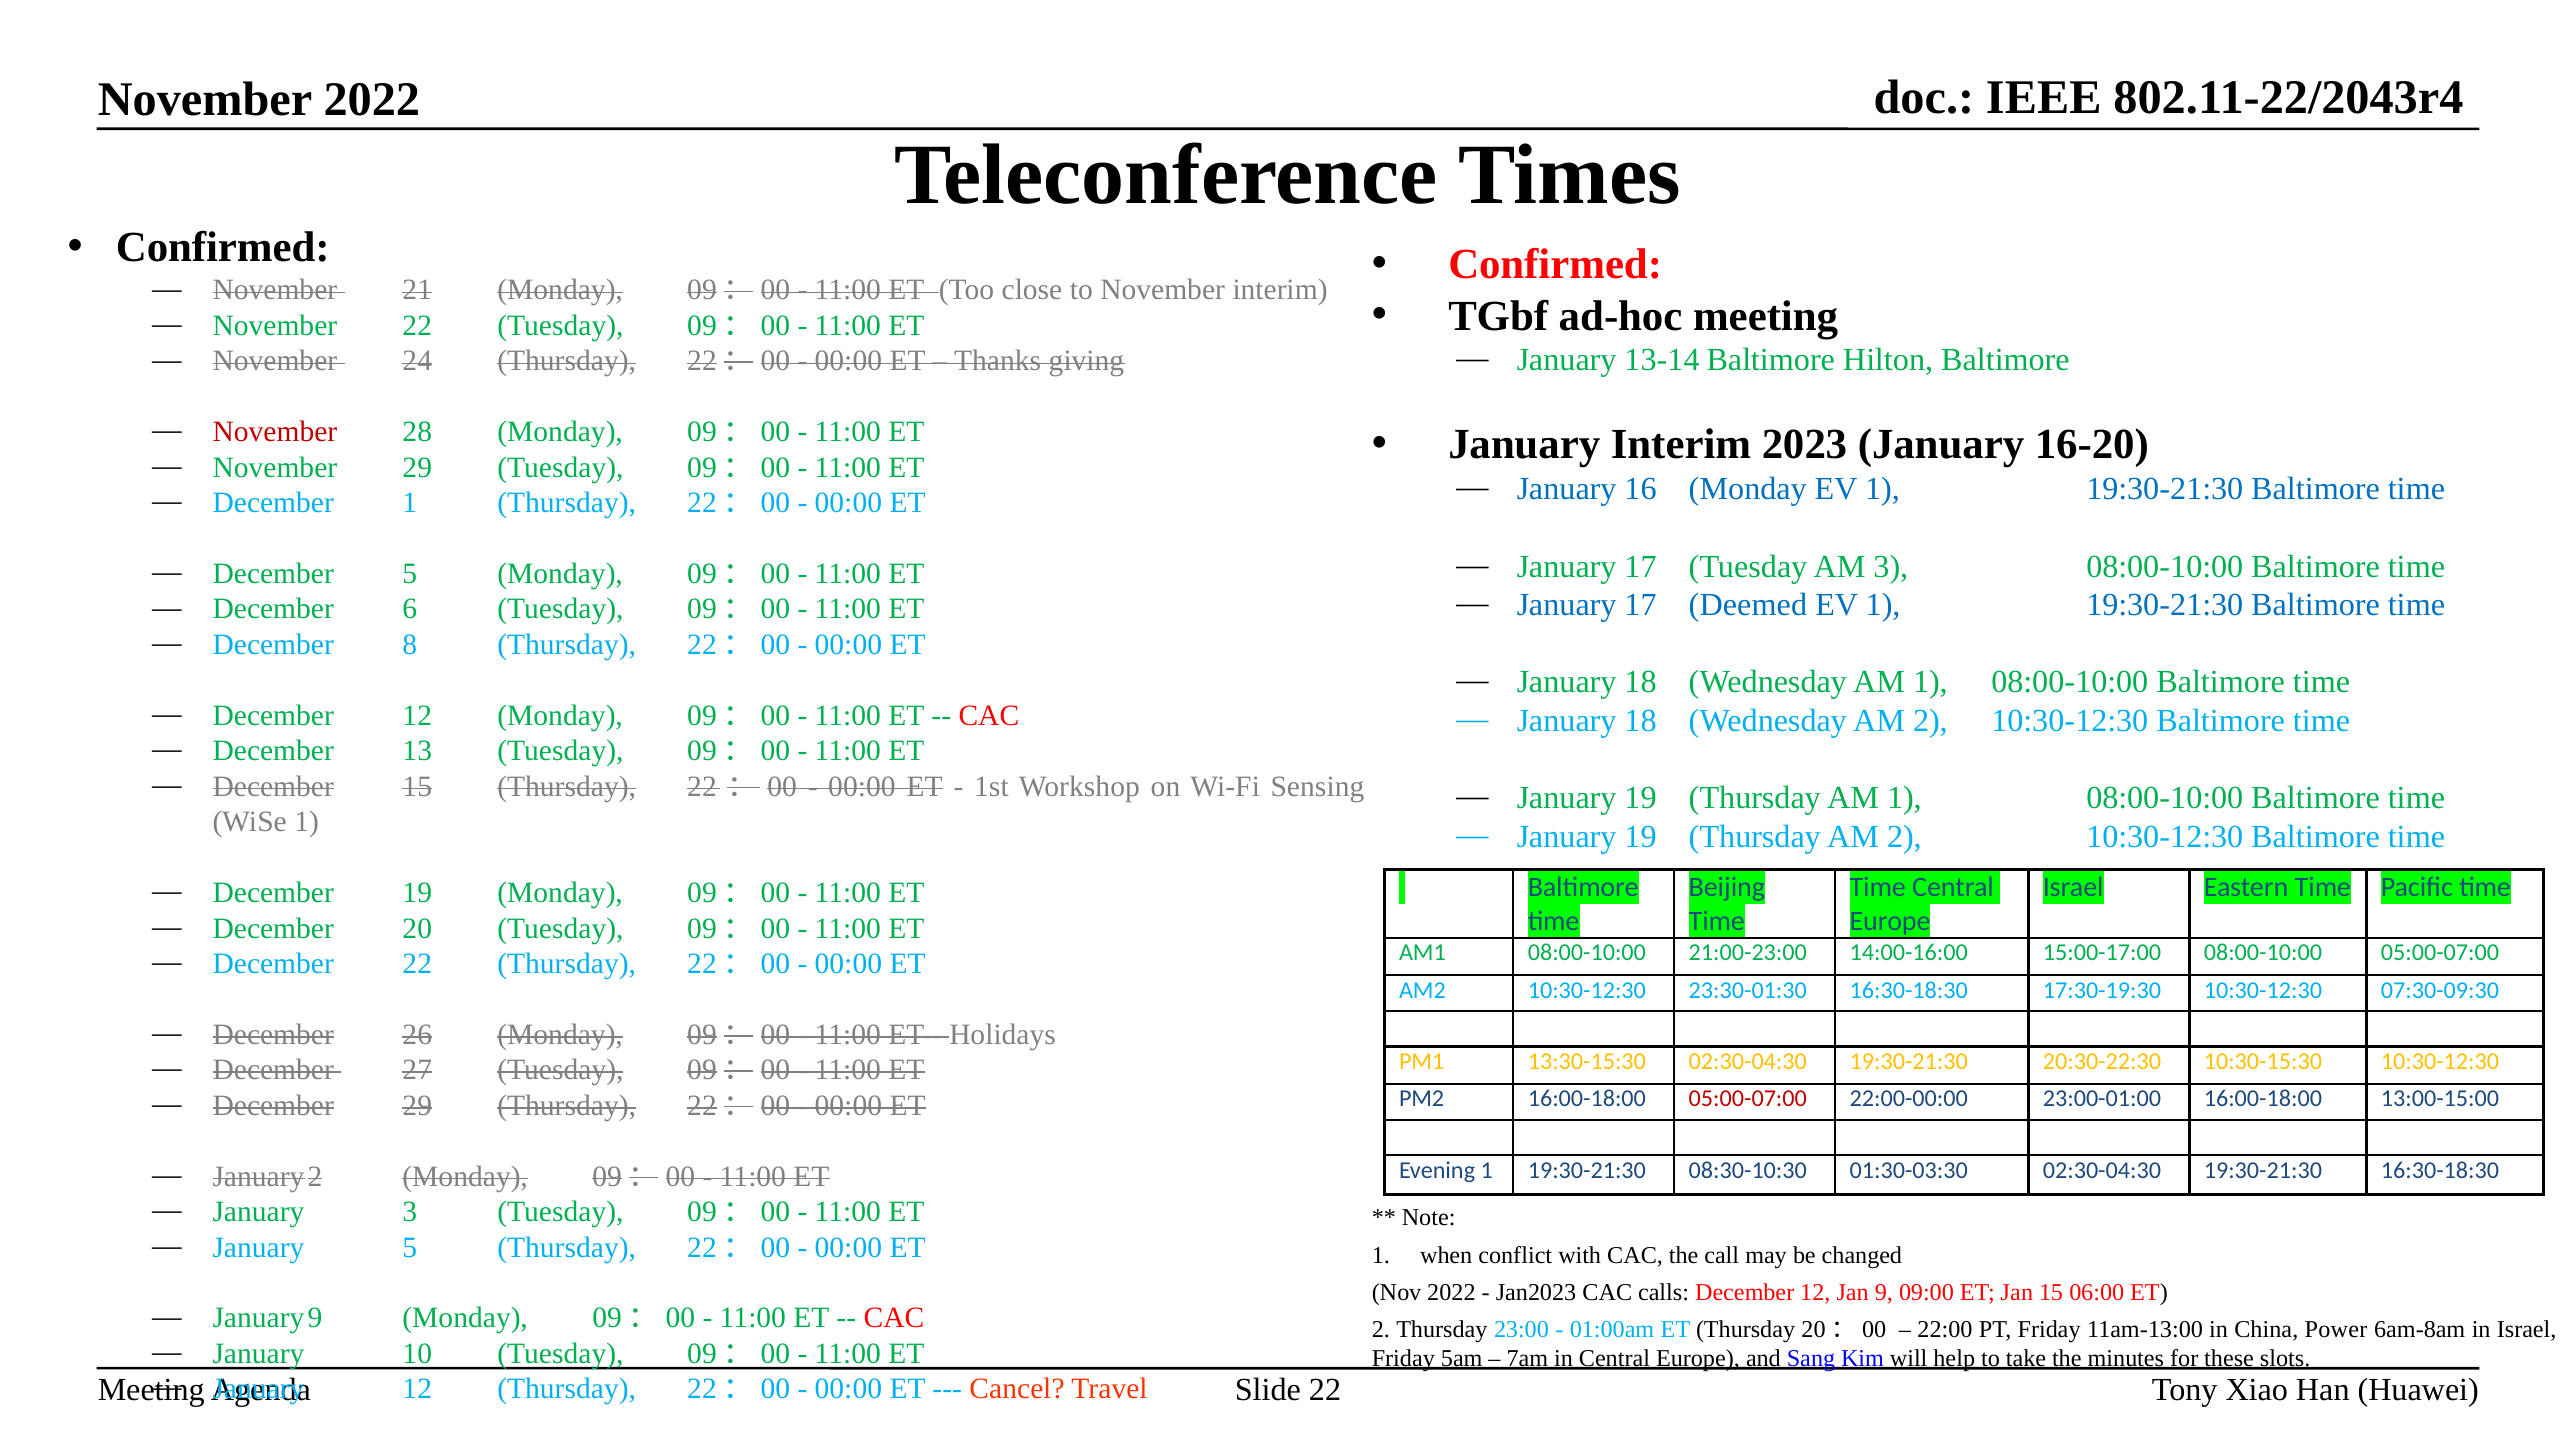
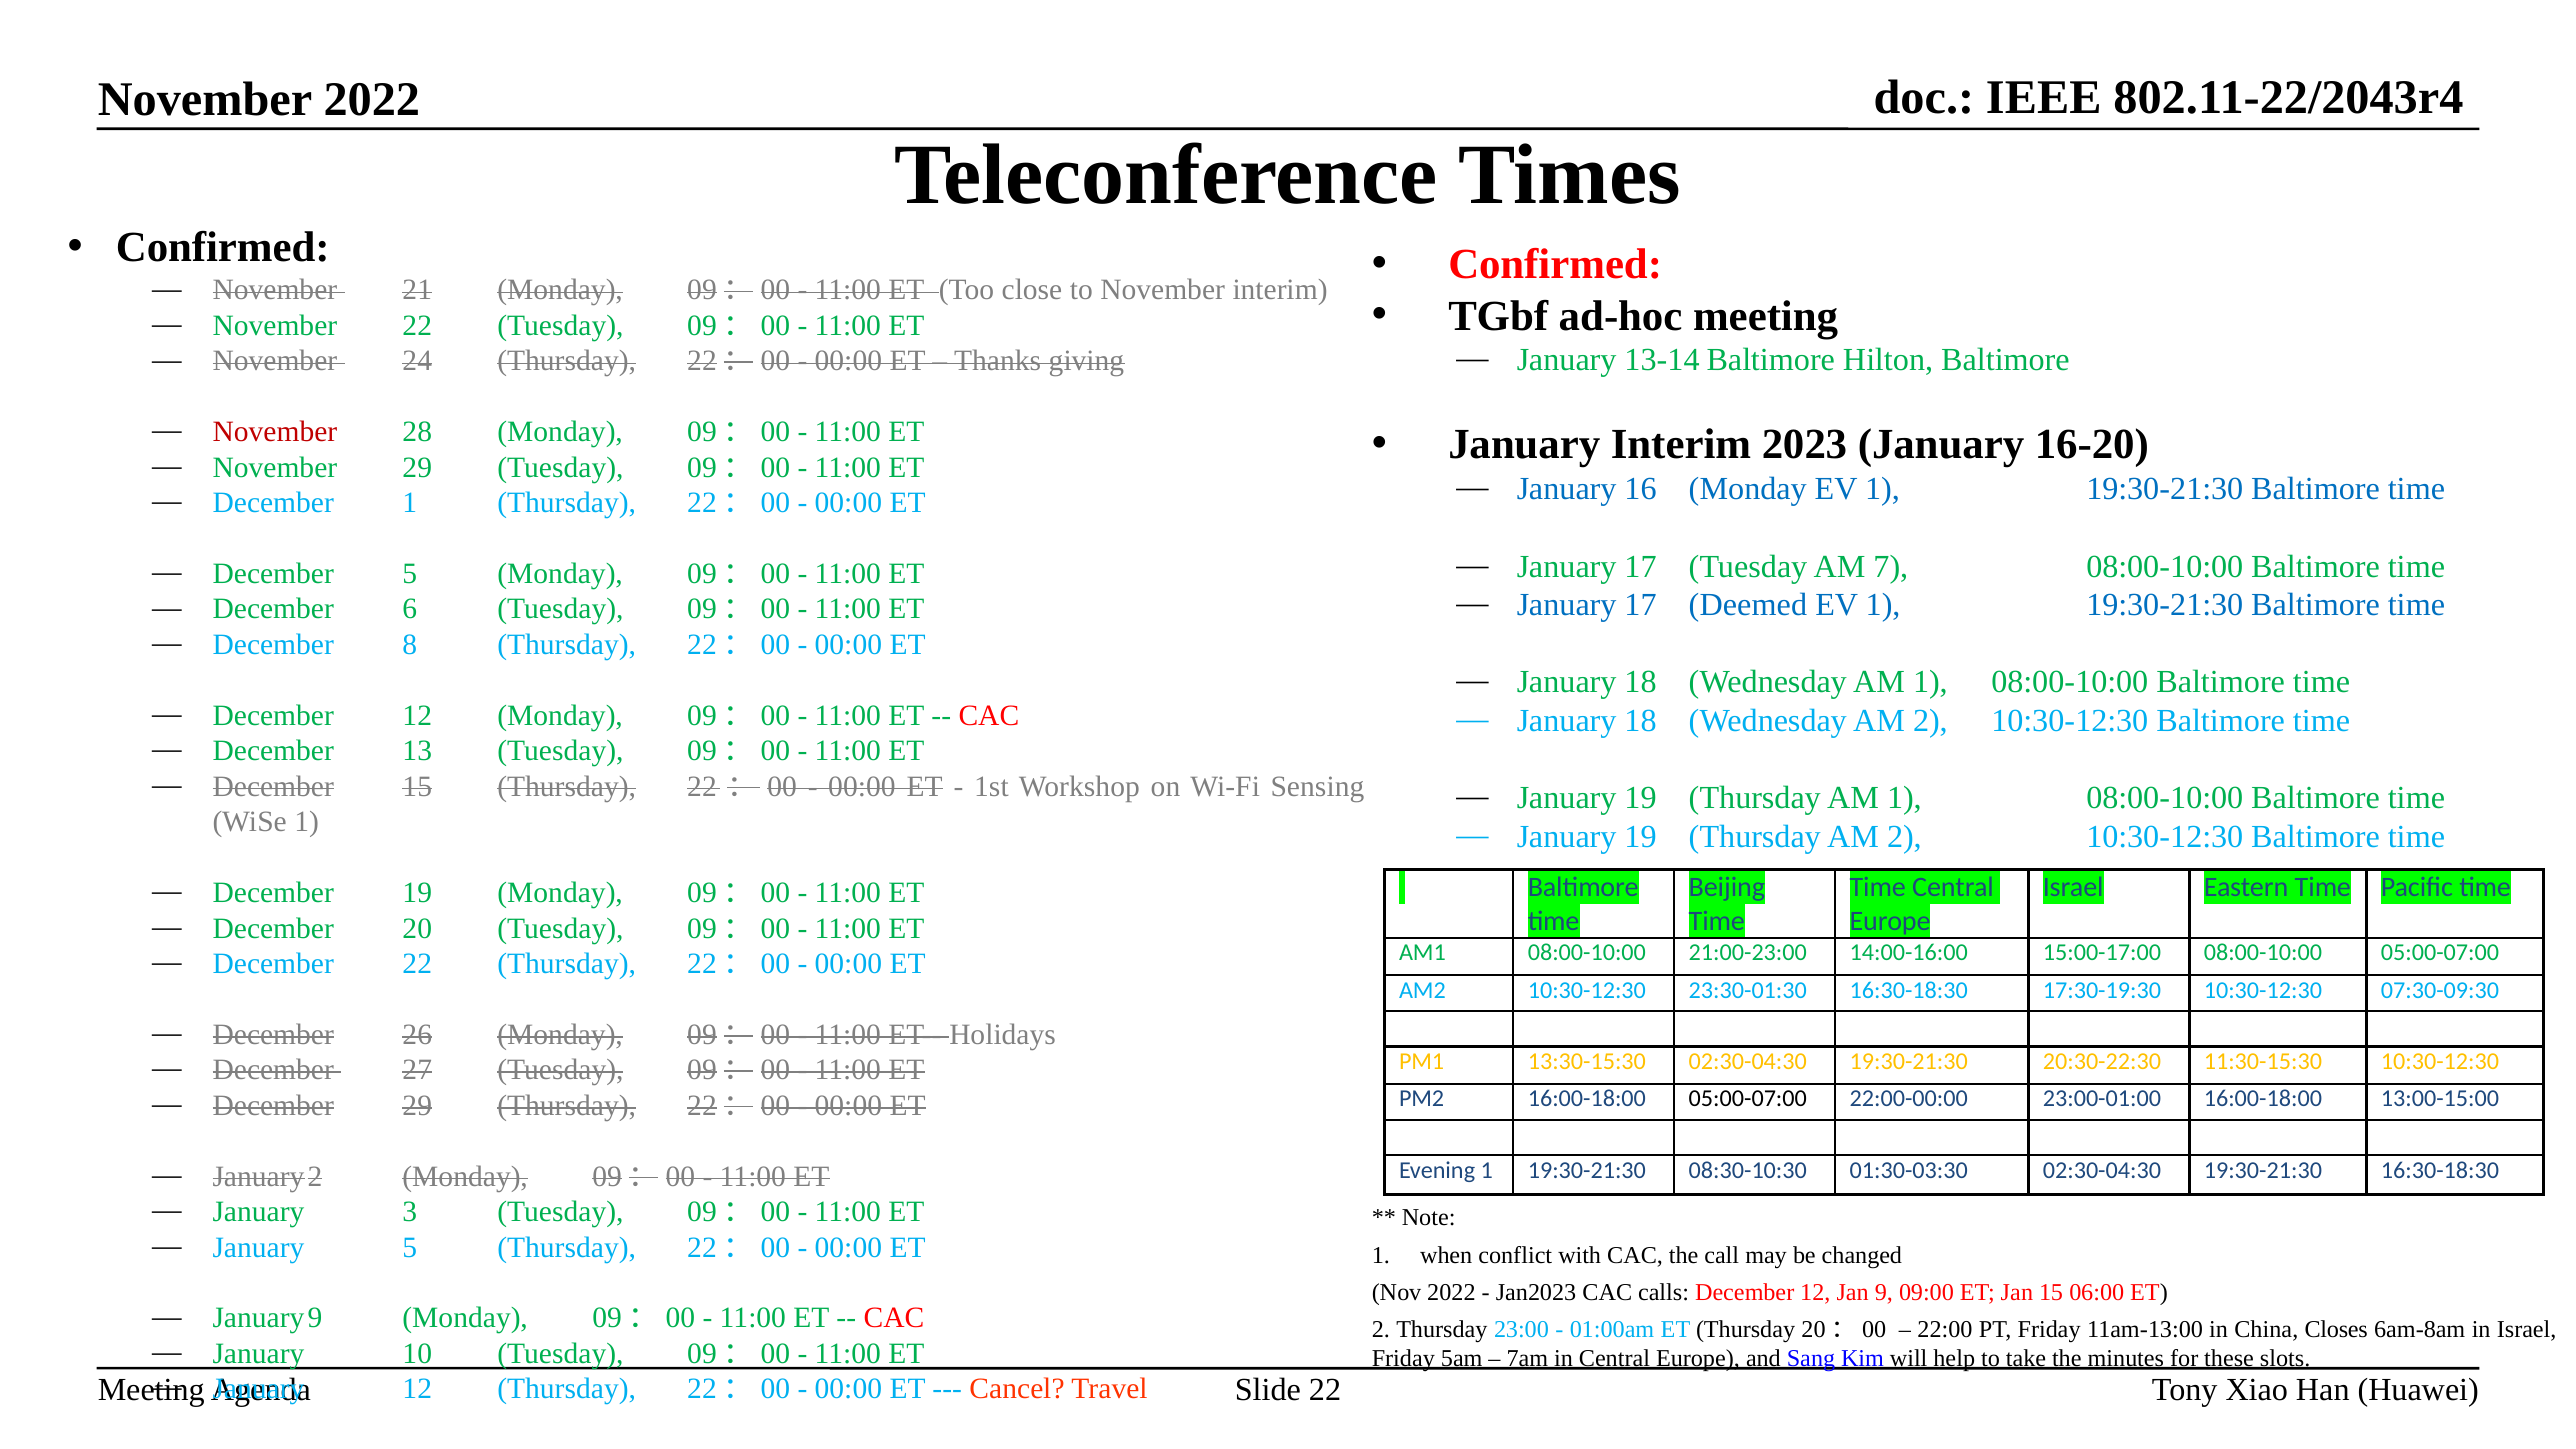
AM 3: 3 -> 7 (1891, 566)
10:30-15:30: 10:30-15:30 -> 11:30-15:30 (2263, 1061)
05:00-07:00 colour: red -> black (1748, 1099)
Power: Power -> Closes (2336, 1329)
